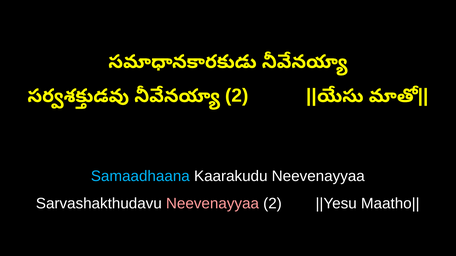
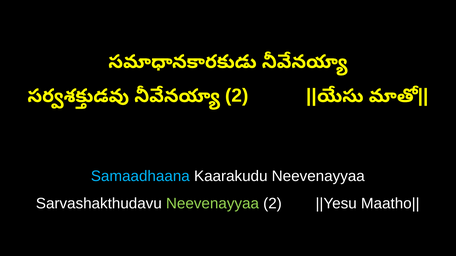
Neevenayyaa colour: pink -> light green (212, 204)
